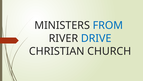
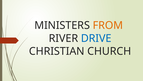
FROM colour: blue -> orange (108, 25)
